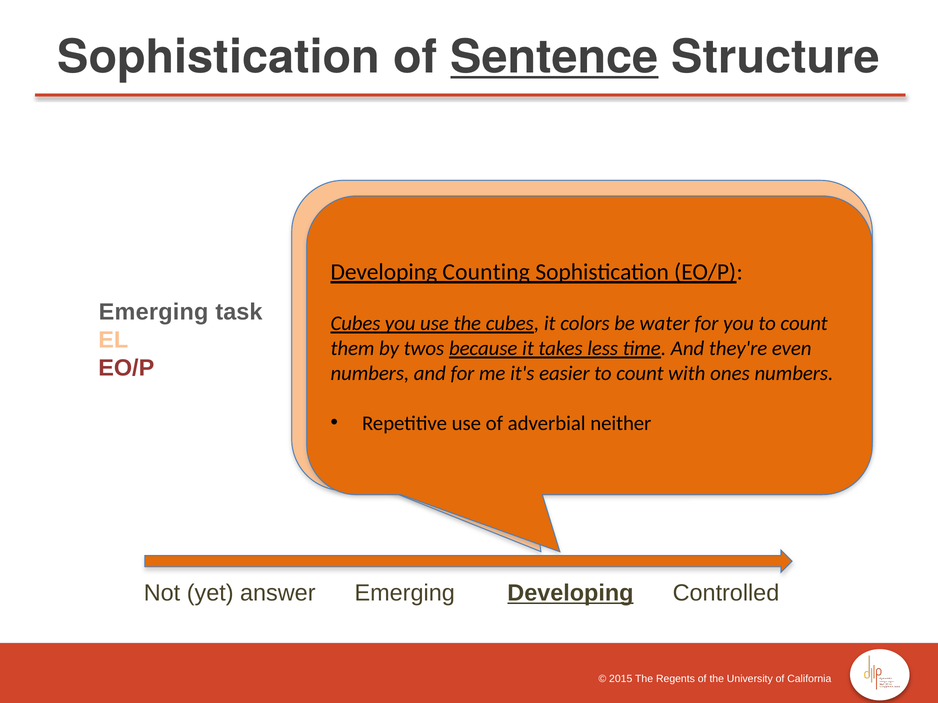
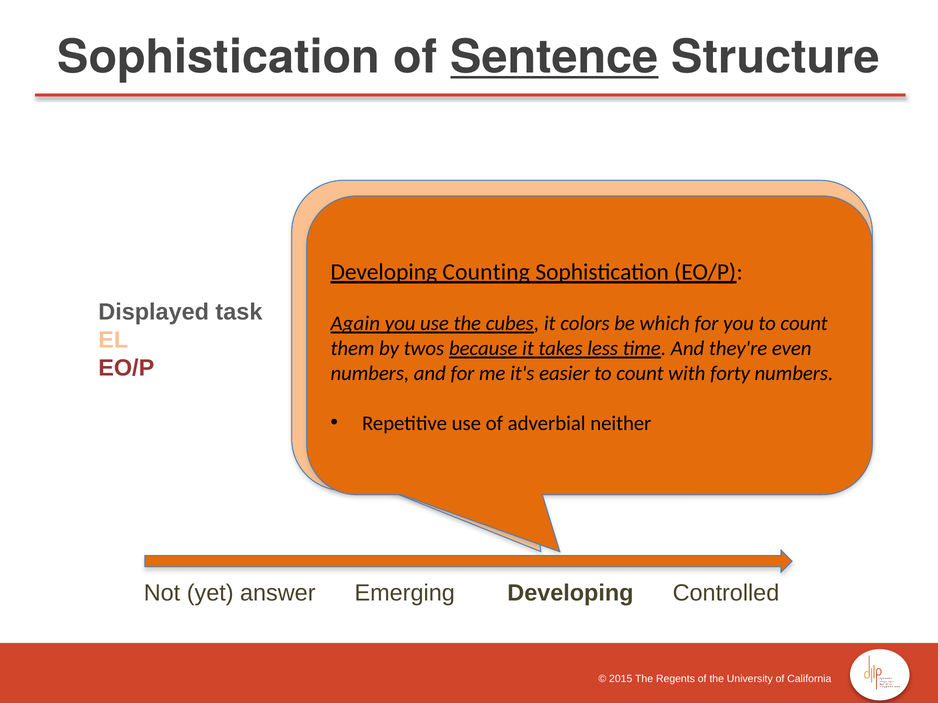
Emerging: Emerging -> Displayed (154, 312)
Cubes: Cubes -> Again (355, 324)
water: water -> which (665, 324)
ones: ones -> forty (730, 374)
Developing underline: present -> none (570, 593)
